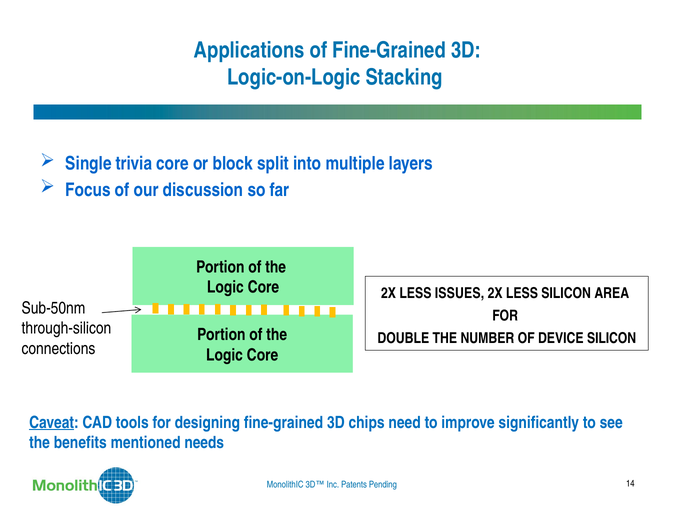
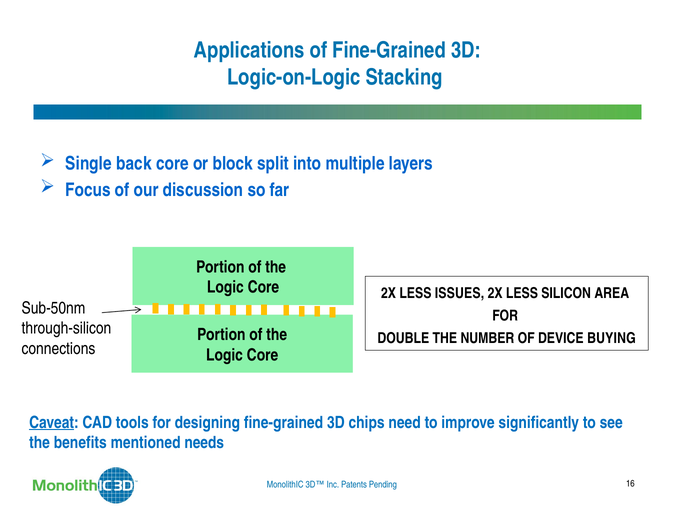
trivia: trivia -> back (134, 164)
DEVICE SILICON: SILICON -> BUYING (611, 339)
14: 14 -> 16 (630, 484)
